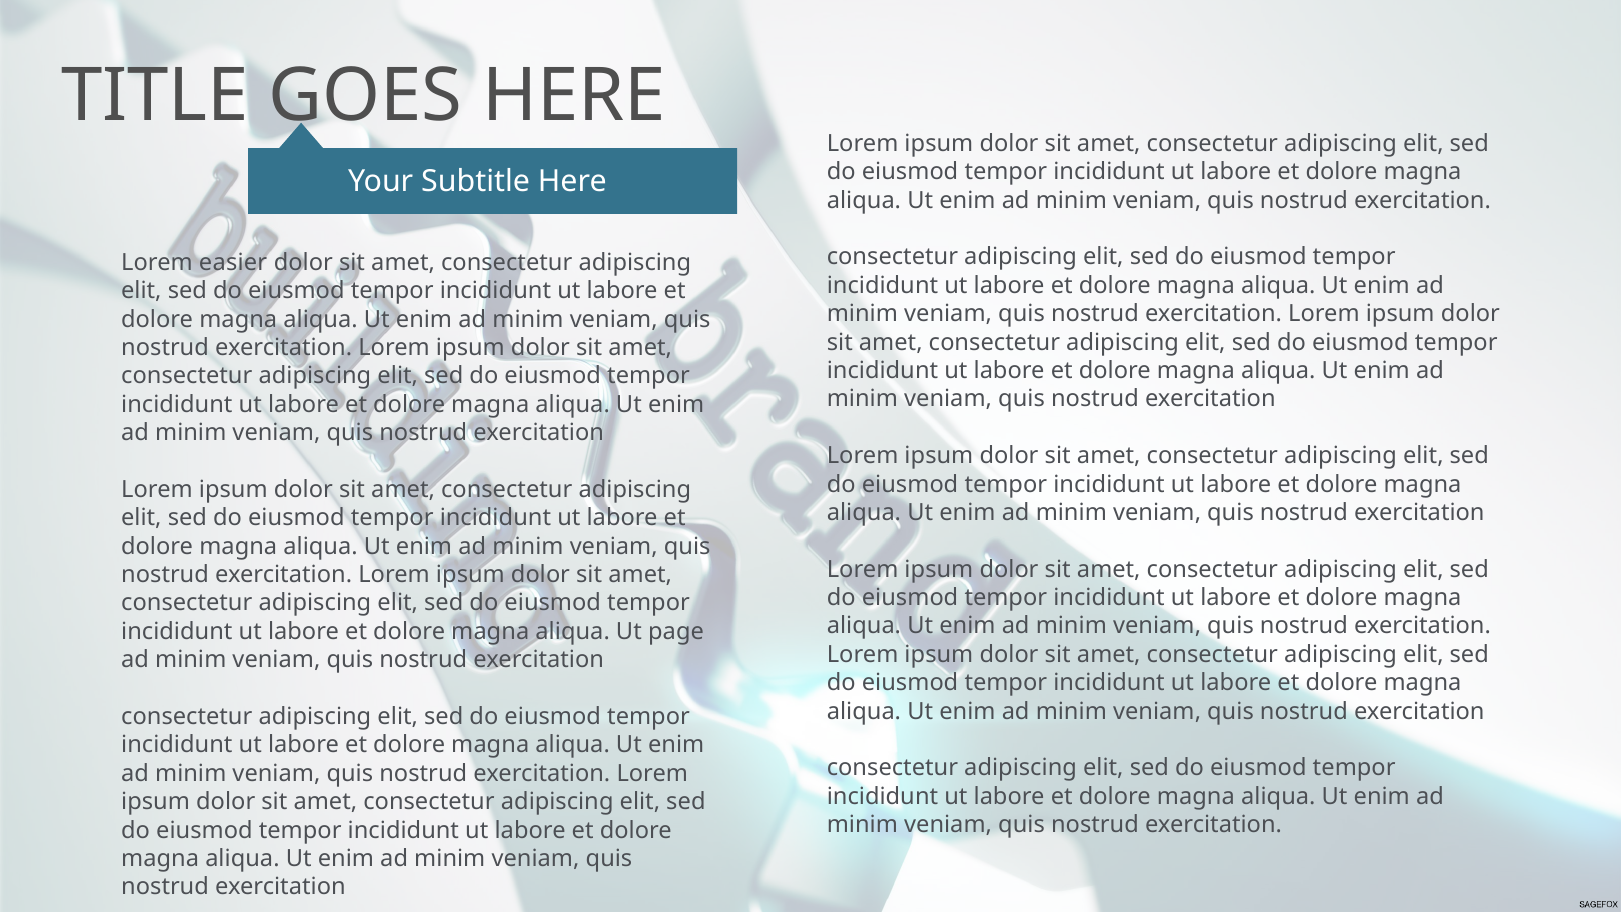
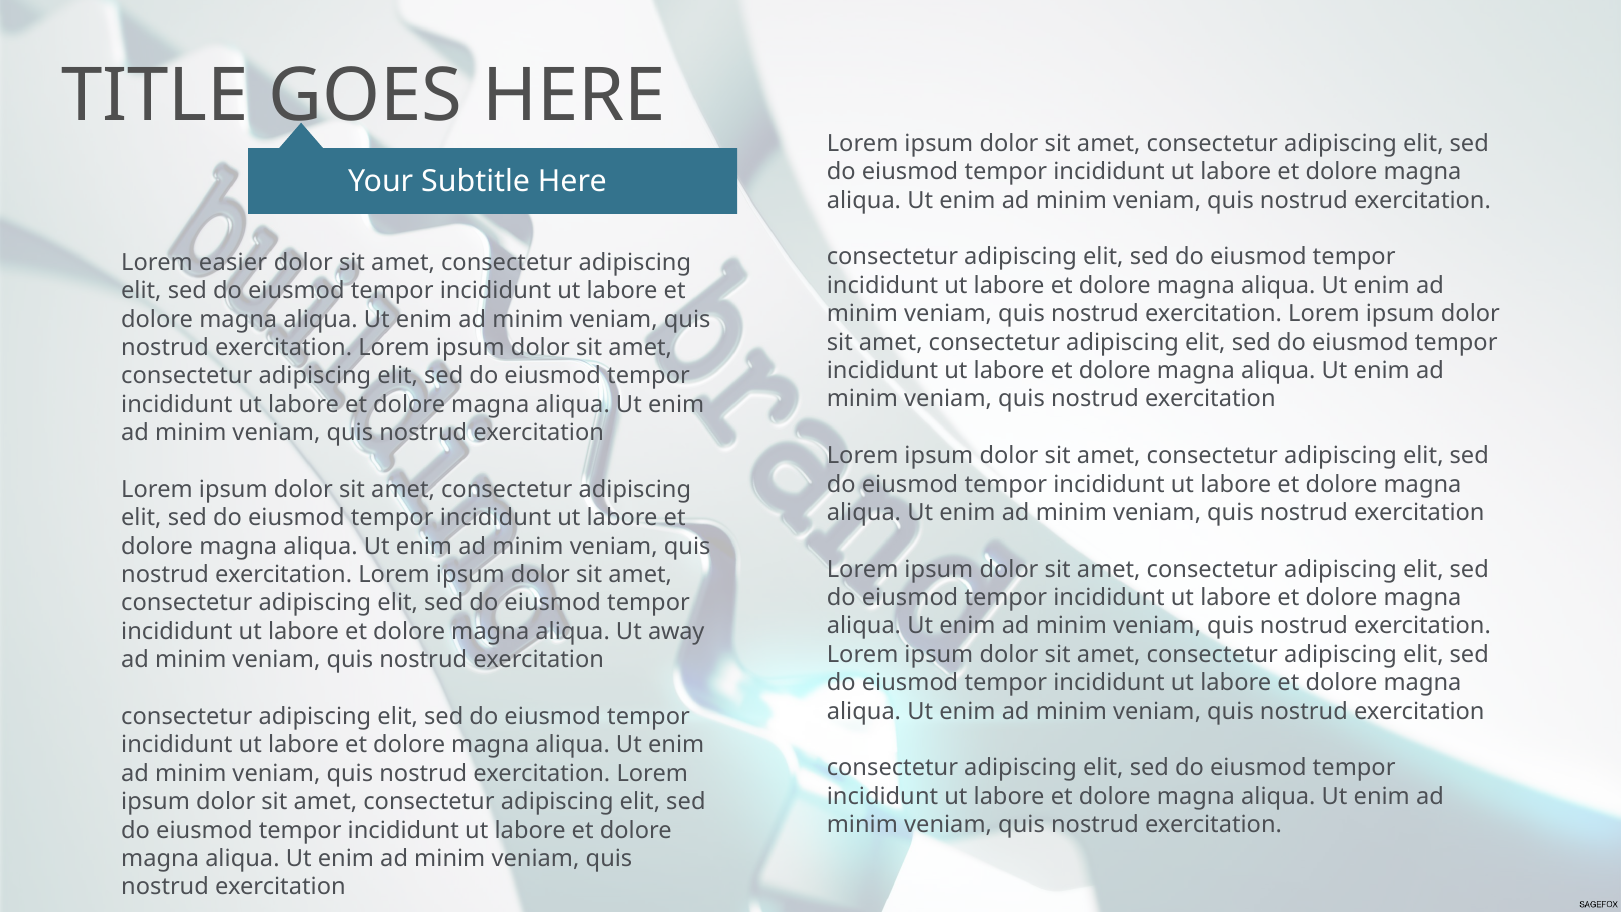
page: page -> away (676, 631)
